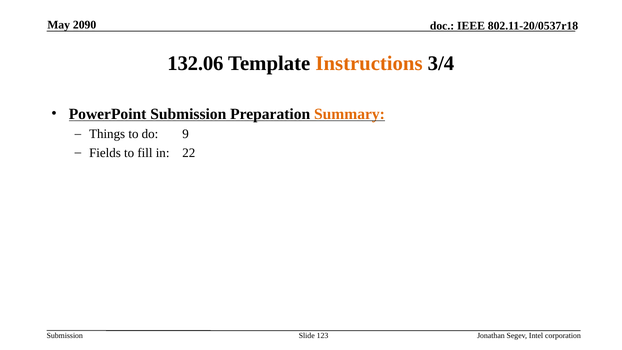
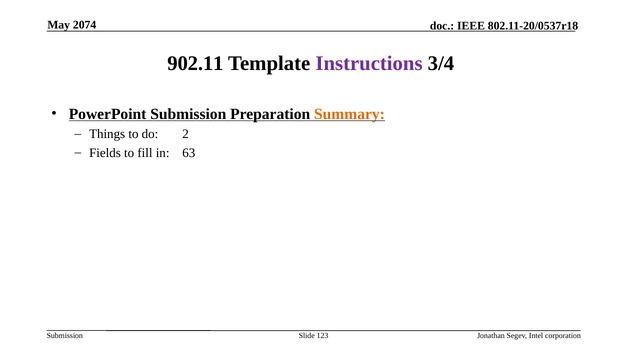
2090: 2090 -> 2074 (85, 25)
132.06: 132.06 -> 902.11 (195, 64)
Instructions colour: orange -> purple (369, 64)
9: 9 -> 2 (186, 134)
22: 22 -> 63 (189, 153)
